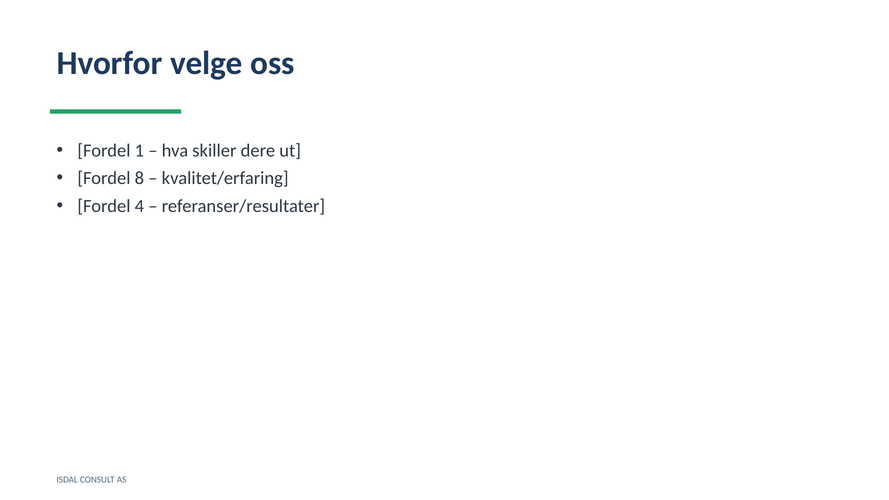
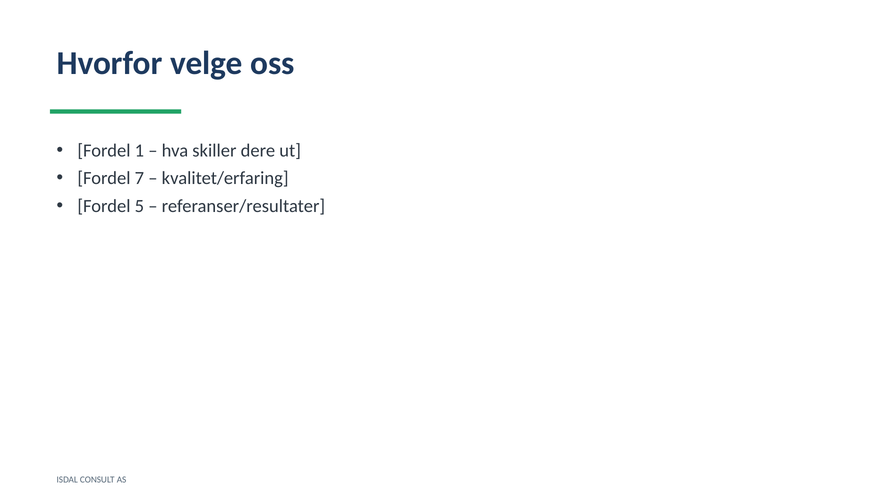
8: 8 -> 7 (139, 178)
4: 4 -> 5 (139, 206)
